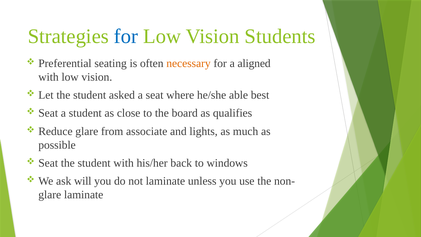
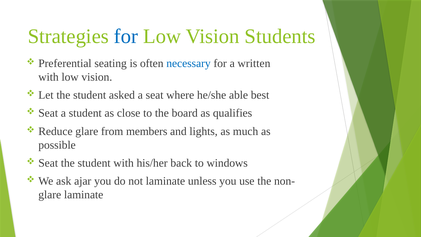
necessary colour: orange -> blue (189, 63)
aligned: aligned -> written (254, 63)
associate: associate -> members (147, 131)
will: will -> ajar (83, 181)
